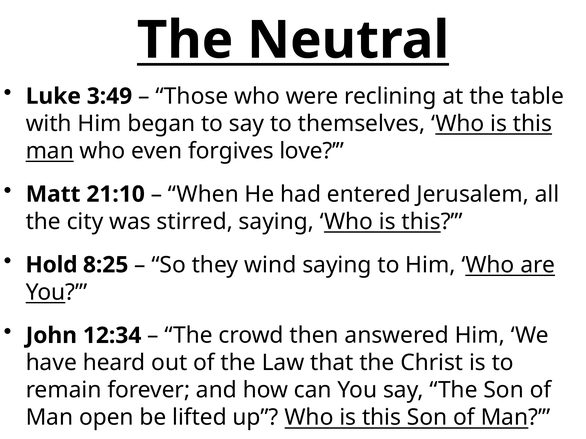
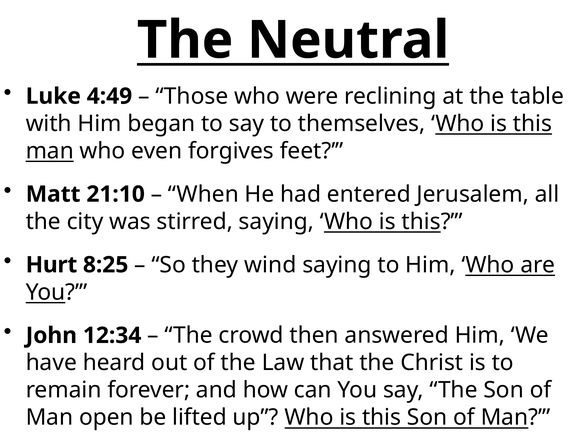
3:49: 3:49 -> 4:49 (109, 96)
love: love -> feet (312, 151)
Hold: Hold -> Hurt (51, 265)
